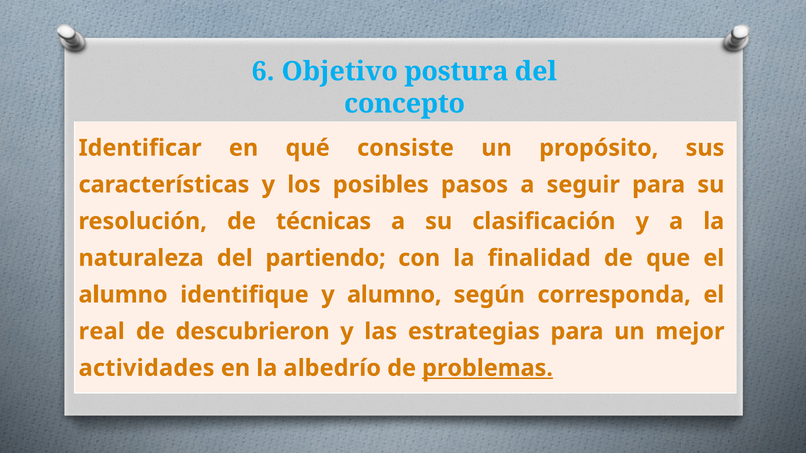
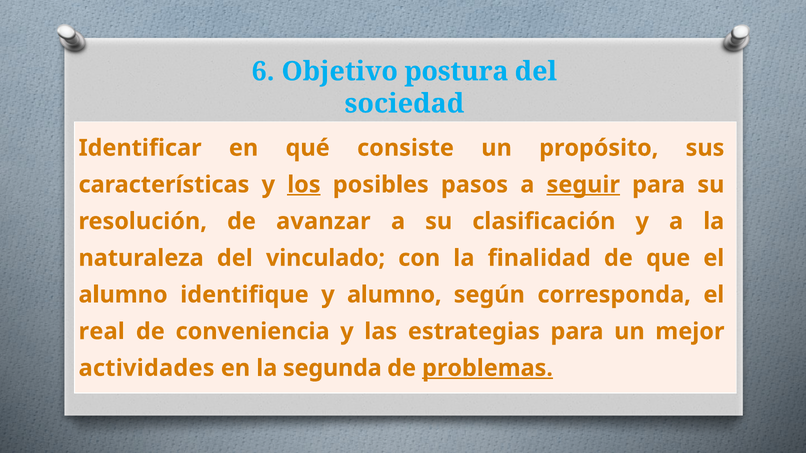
concepto: concepto -> sociedad (404, 104)
los underline: none -> present (304, 185)
seguir underline: none -> present (583, 185)
técnicas: técnicas -> avanzar (323, 221)
partiendo: partiendo -> vinculado (326, 258)
descubrieron: descubrieron -> conveniencia (253, 332)
albedrío: albedrío -> segunda (332, 368)
